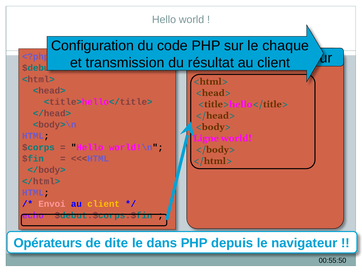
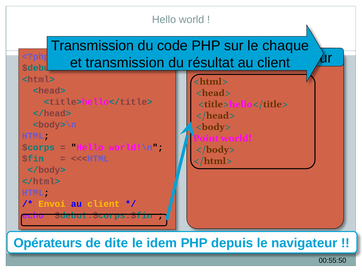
Configuration: Configuration -> Transmission (92, 46)
Ligne: Ligne -> Point (206, 138)
Envoi colour: pink -> yellow (52, 204)
dans: dans -> idem (162, 243)
